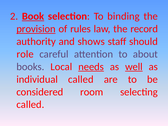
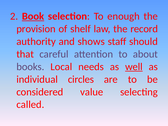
binding: binding -> enough (124, 16)
provision underline: present -> none (36, 29)
rules: rules -> shelf (81, 29)
role: role -> that (25, 54)
needs underline: present -> none (91, 67)
individual called: called -> circles (81, 79)
room: room -> value (92, 92)
